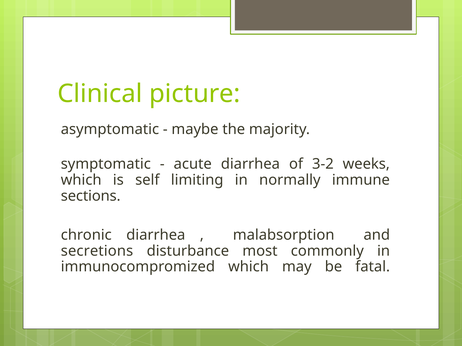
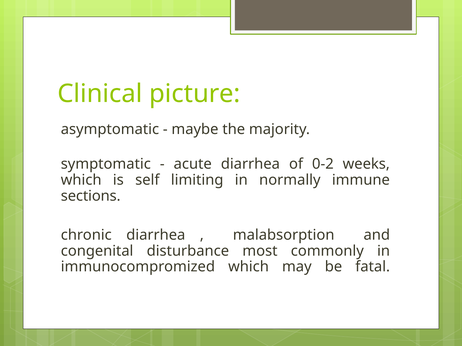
3-2: 3-2 -> 0-2 (323, 164)
secretions: secretions -> congenital (97, 251)
